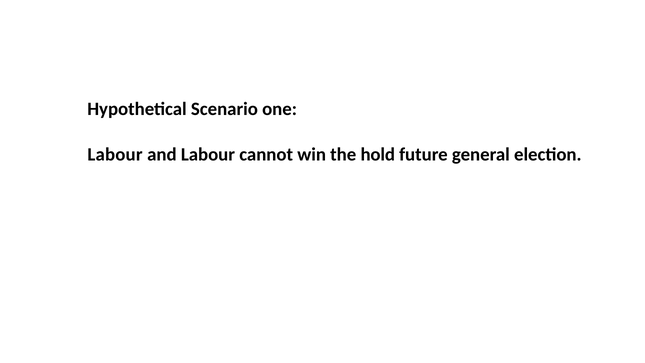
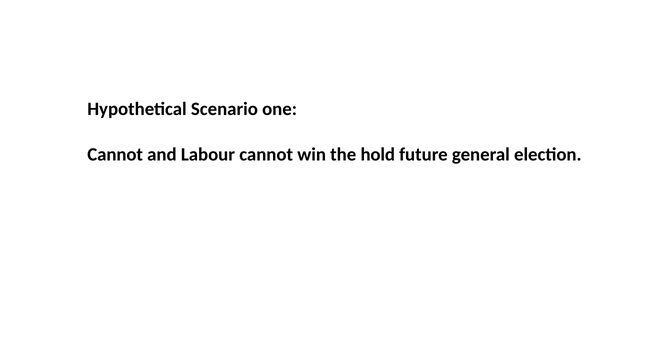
Labour: Labour -> Cannot (115, 154)
